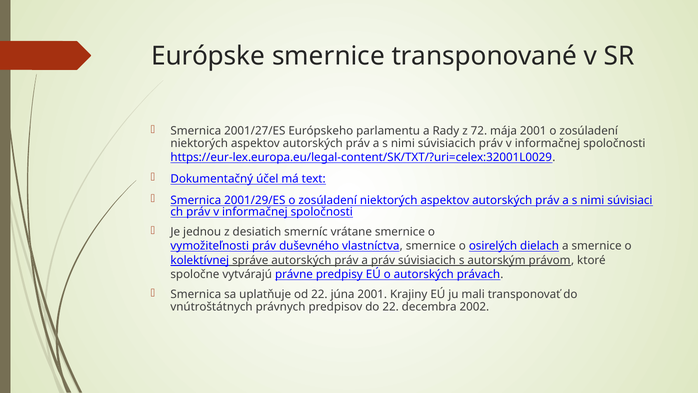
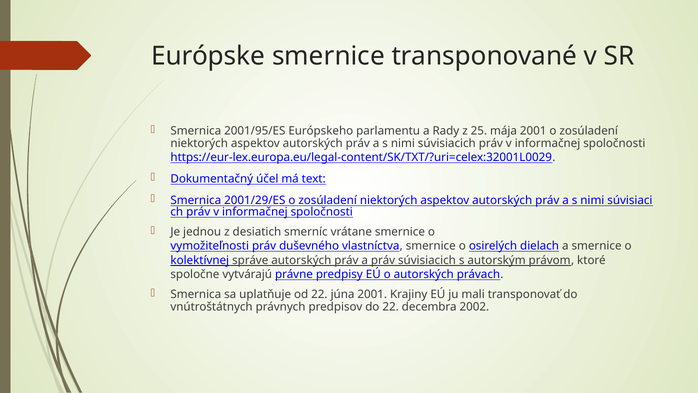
2001/27/ES: 2001/27/ES -> 2001/95/ES (255, 131)
72: 72 -> 25 (479, 131)
